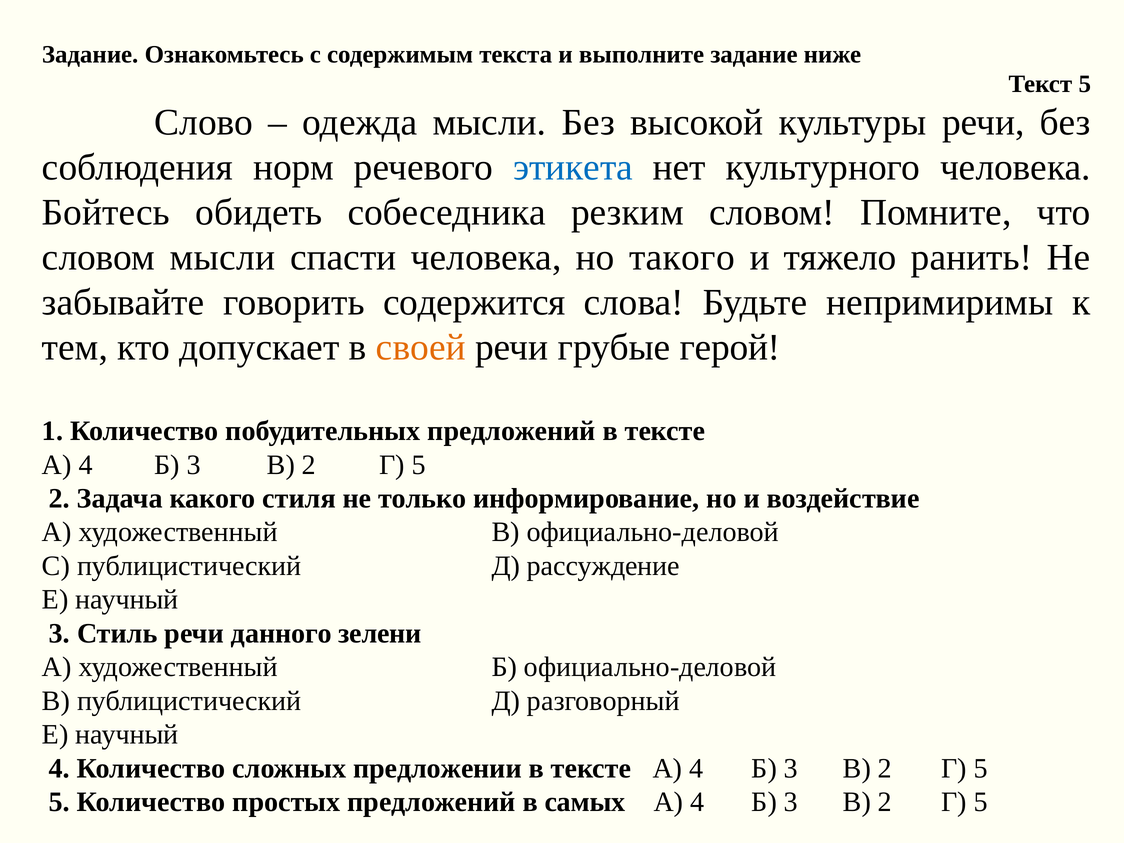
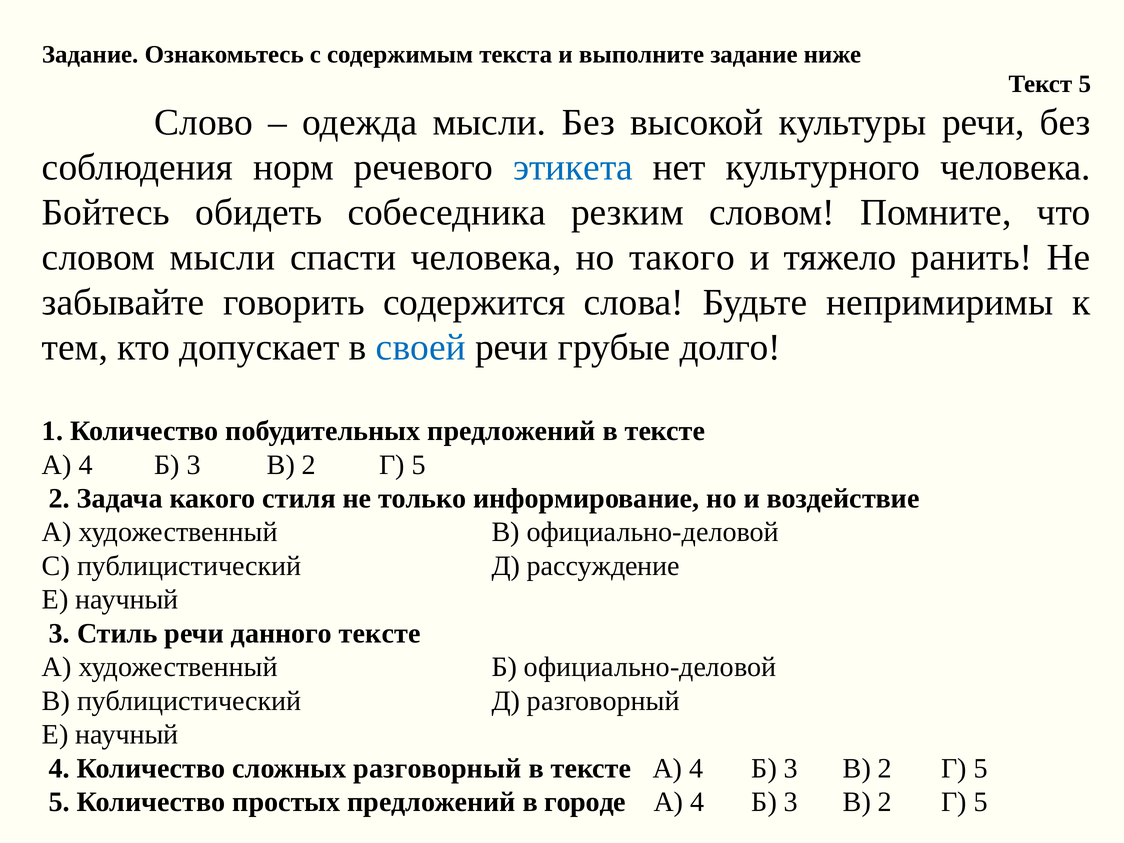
своей colour: orange -> blue (421, 347)
герой: герой -> долго (730, 347)
данного зелени: зелени -> тексте (380, 633)
сложных предложении: предложении -> разговорный (437, 768)
самых: самых -> городе (585, 802)
